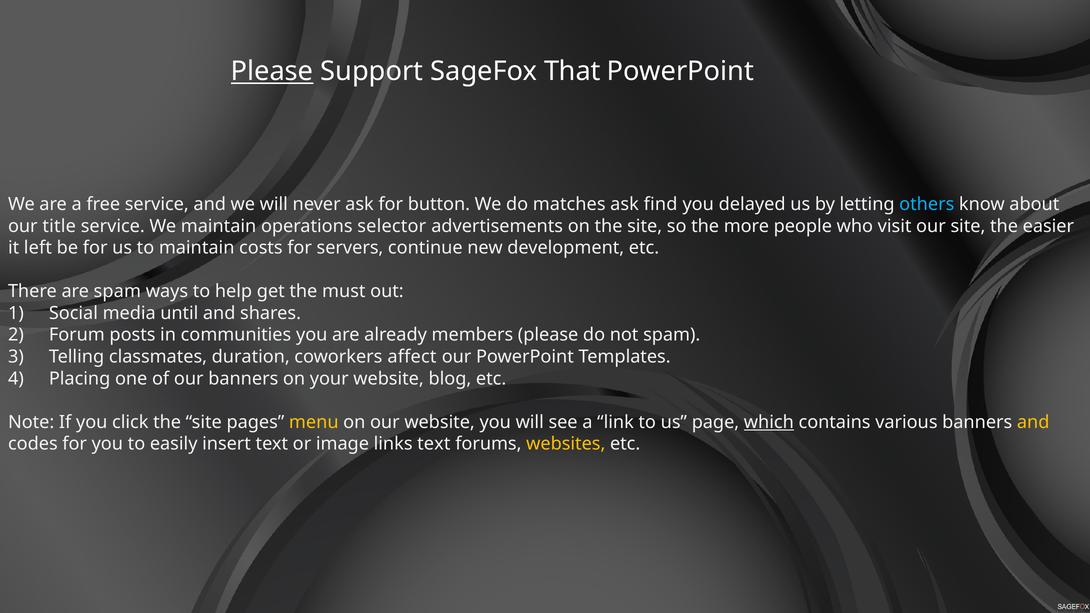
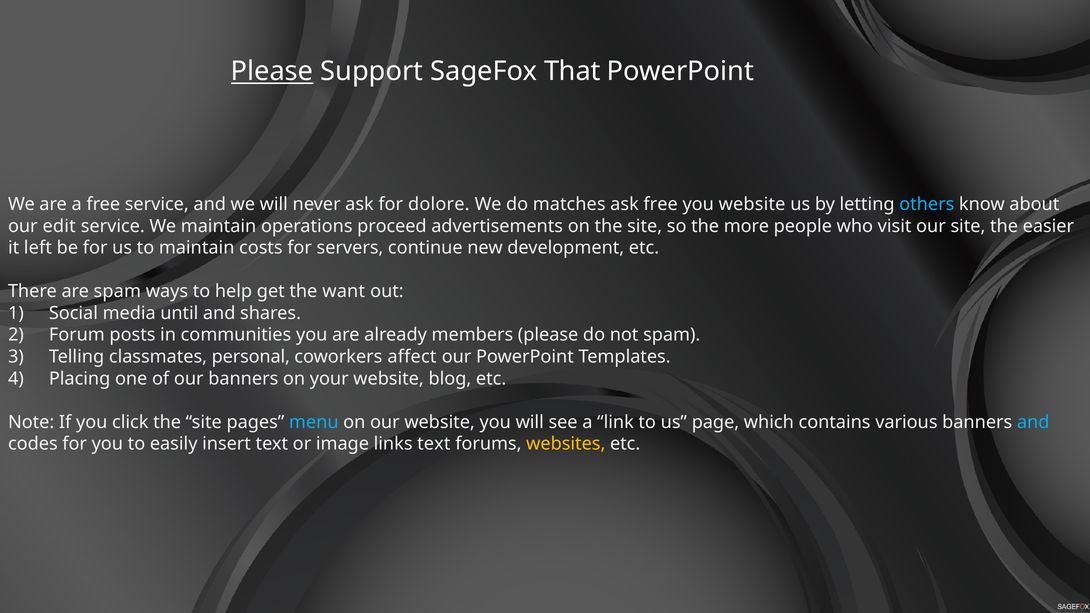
button: button -> dolore (439, 204)
ask find: find -> free (661, 204)
you delayed: delayed -> website (752, 204)
title: title -> edit (59, 226)
selector: selector -> proceed (392, 226)
must: must -> want (344, 291)
duration: duration -> personal (251, 357)
menu colour: yellow -> light blue (314, 422)
which underline: present -> none (769, 422)
and colour: yellow -> light blue (1033, 422)
